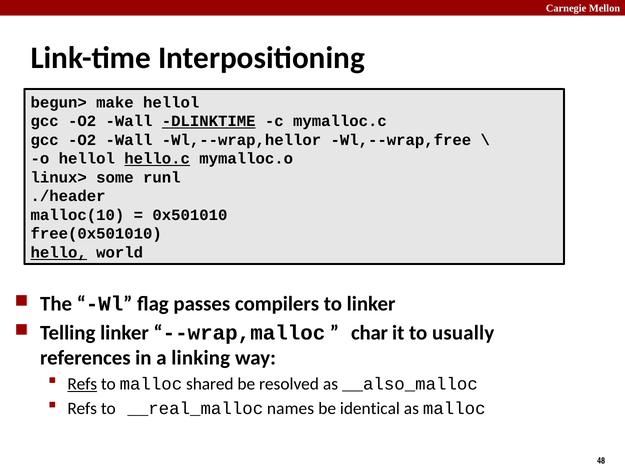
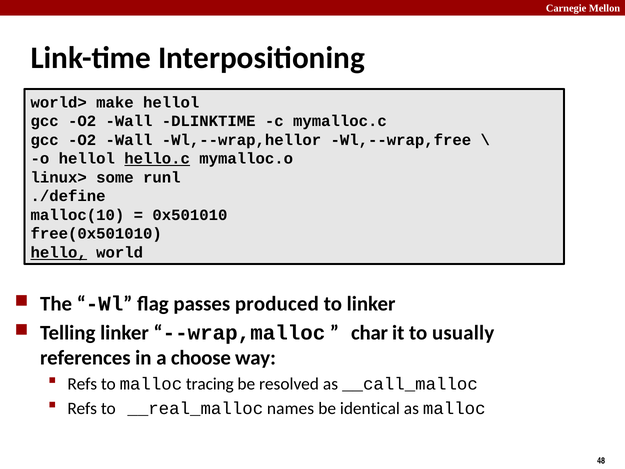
begun>: begun> -> world> (59, 102)
DLINKTIME underline: present -> none (209, 121)
./header: ./header -> ./define (68, 196)
compilers: compilers -> produced (277, 304)
linking: linking -> choose (201, 358)
Refs underline: present -> none (82, 384)
shared: shared -> tracing (210, 384)
__also_malloc: __also_malloc -> __call_malloc (410, 384)
